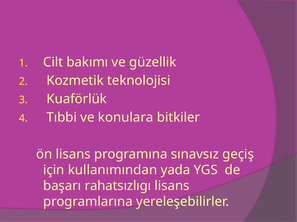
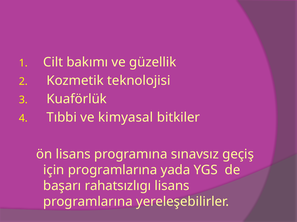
konulara: konulara -> kimyasal (126, 118)
için kullanımından: kullanımından -> programlarına (113, 171)
